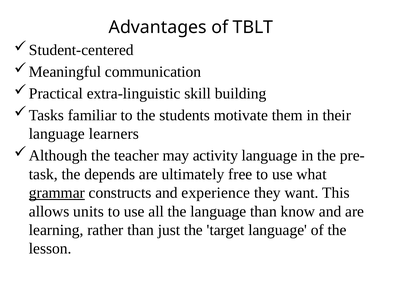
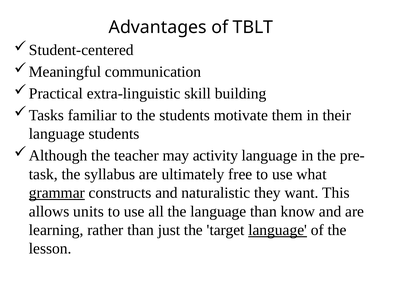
language learners: learners -> students (114, 134)
depends: depends -> syllabus (110, 174)
experience: experience -> naturalistic (216, 193)
language underline: none -> present (278, 230)
